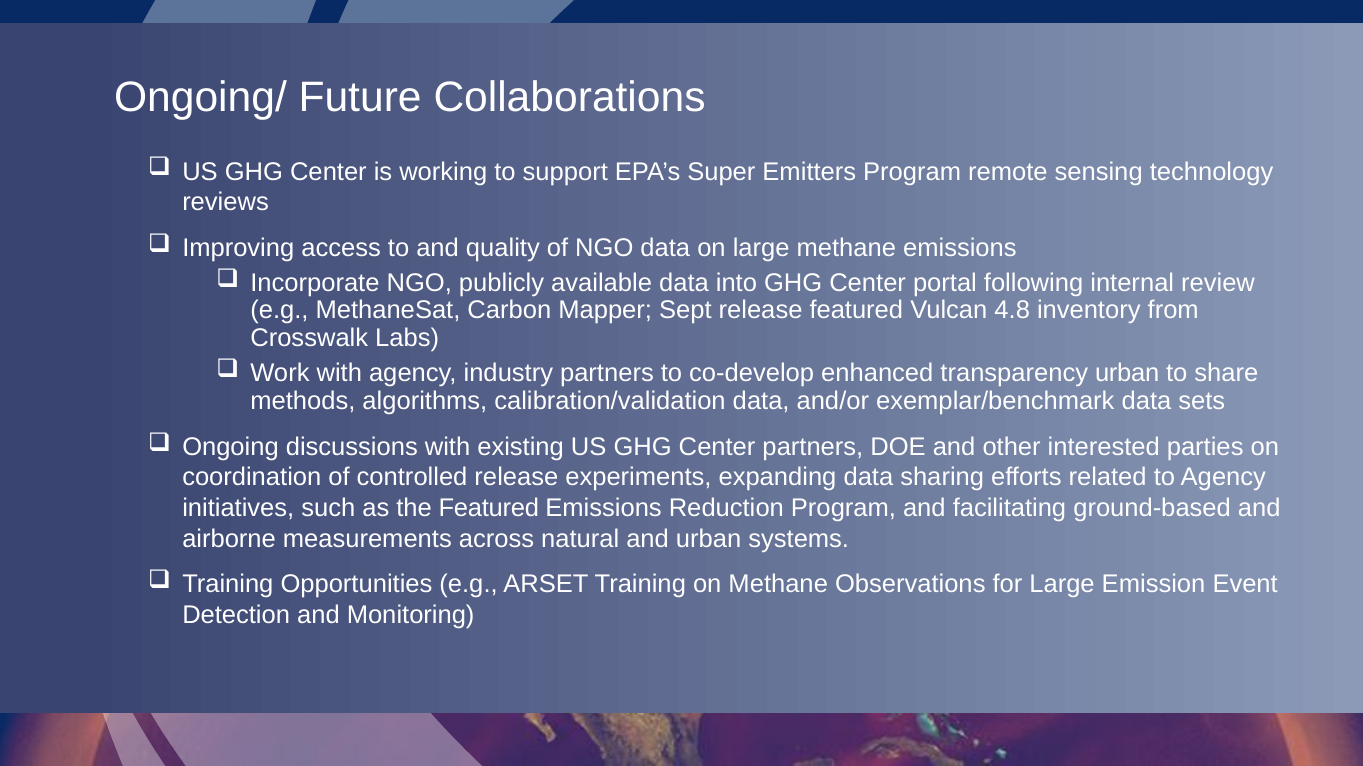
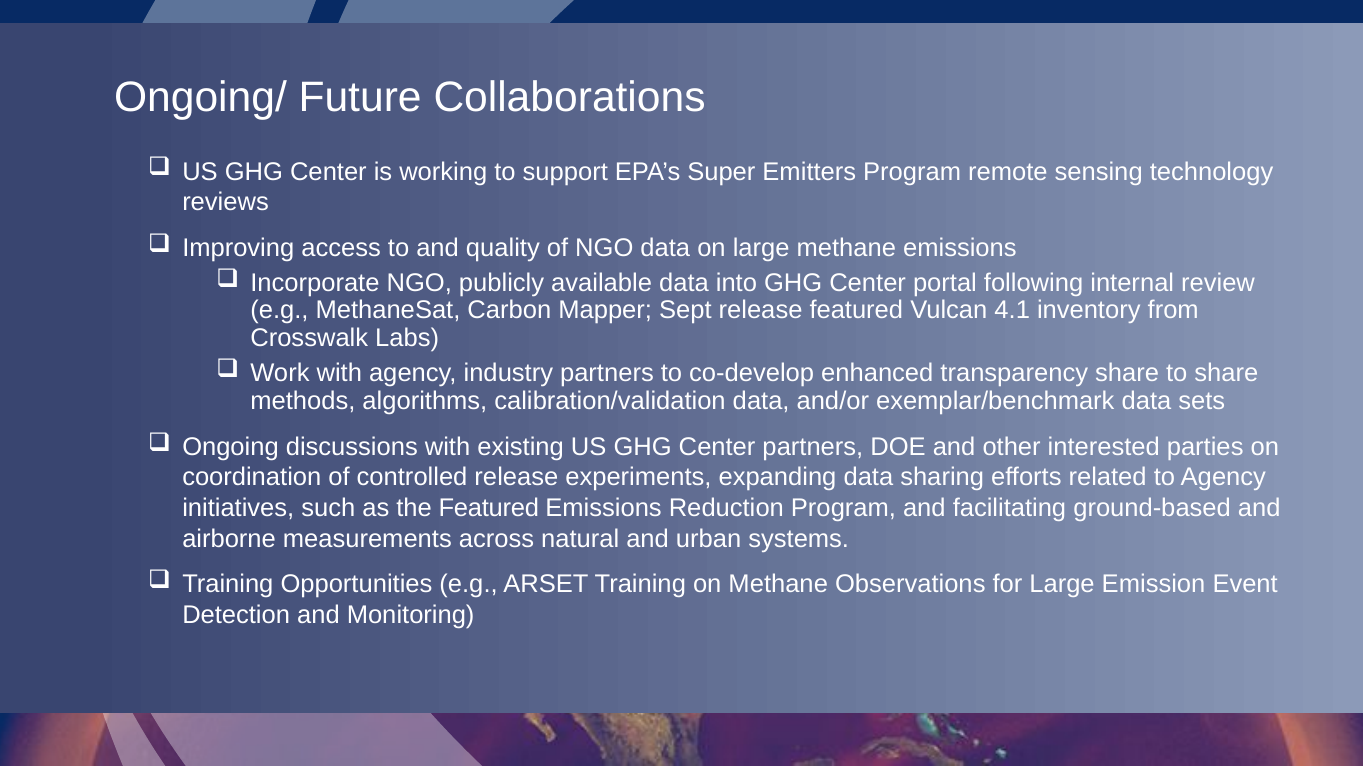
4.8: 4.8 -> 4.1 (1012, 311)
transparency urban: urban -> share (1127, 373)
